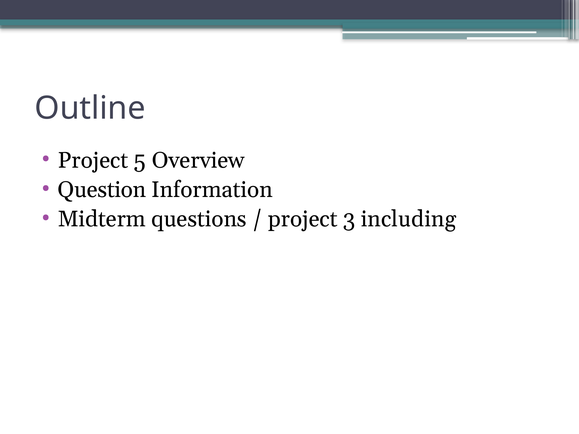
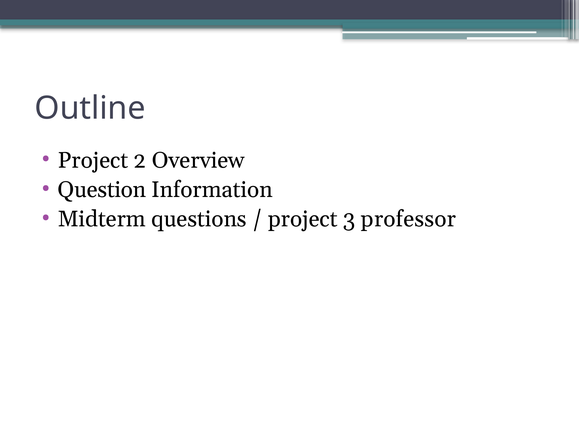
5: 5 -> 2 (140, 160)
including: including -> professor (408, 219)
